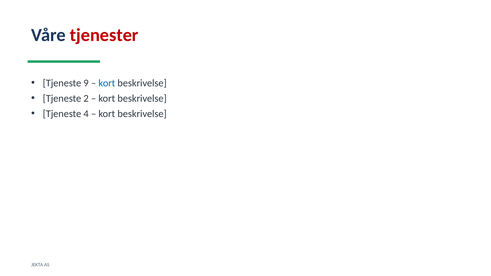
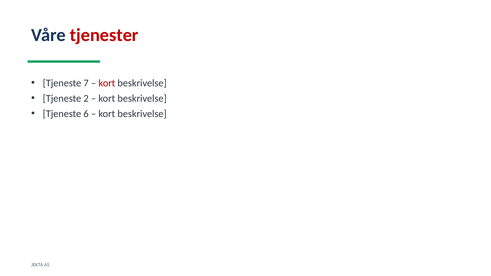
9: 9 -> 7 (86, 83)
kort colour: blue -> red (107, 83)
4: 4 -> 6 (86, 114)
